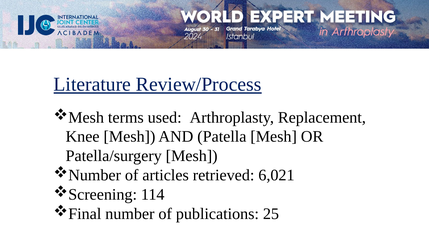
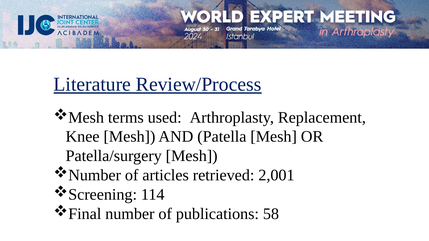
6,021: 6,021 -> 2,001 (276, 175)
25: 25 -> 58 (271, 214)
